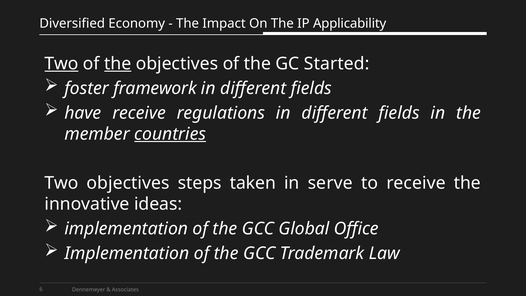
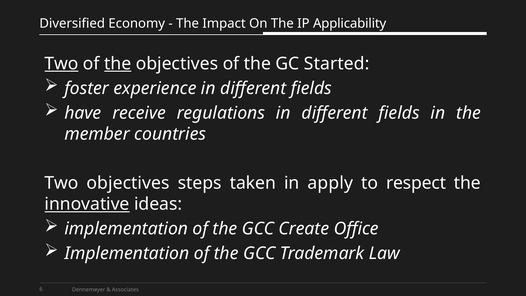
framework: framework -> experience (155, 88)
countries underline: present -> none (170, 134)
serve: serve -> apply (330, 183)
to receive: receive -> respect (416, 183)
innovative underline: none -> present (87, 204)
Global: Global -> Create (304, 229)
